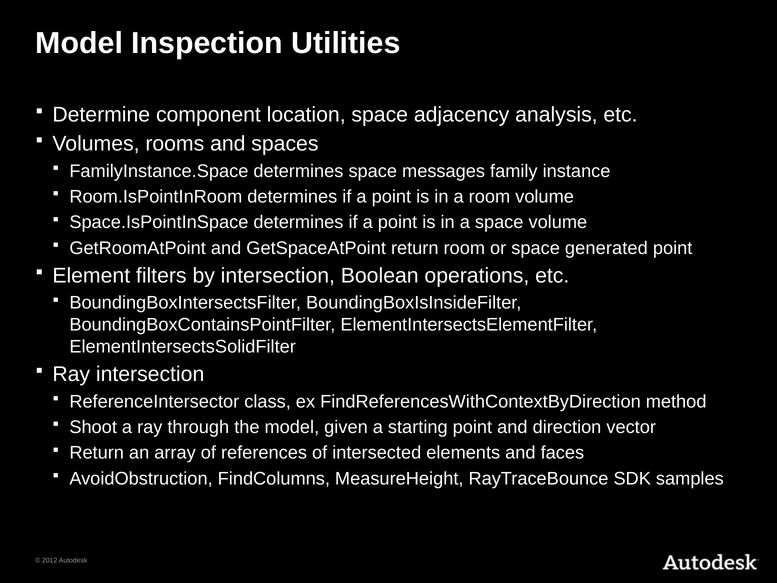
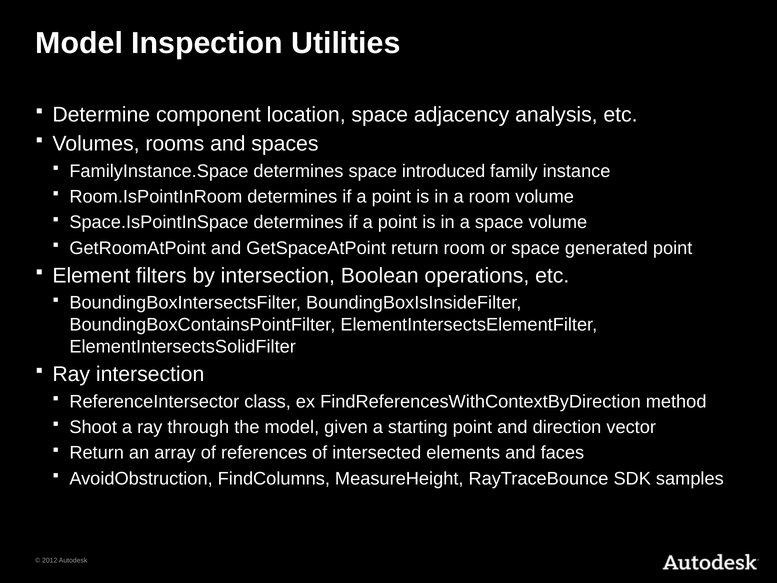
messages: messages -> introduced (444, 171)
